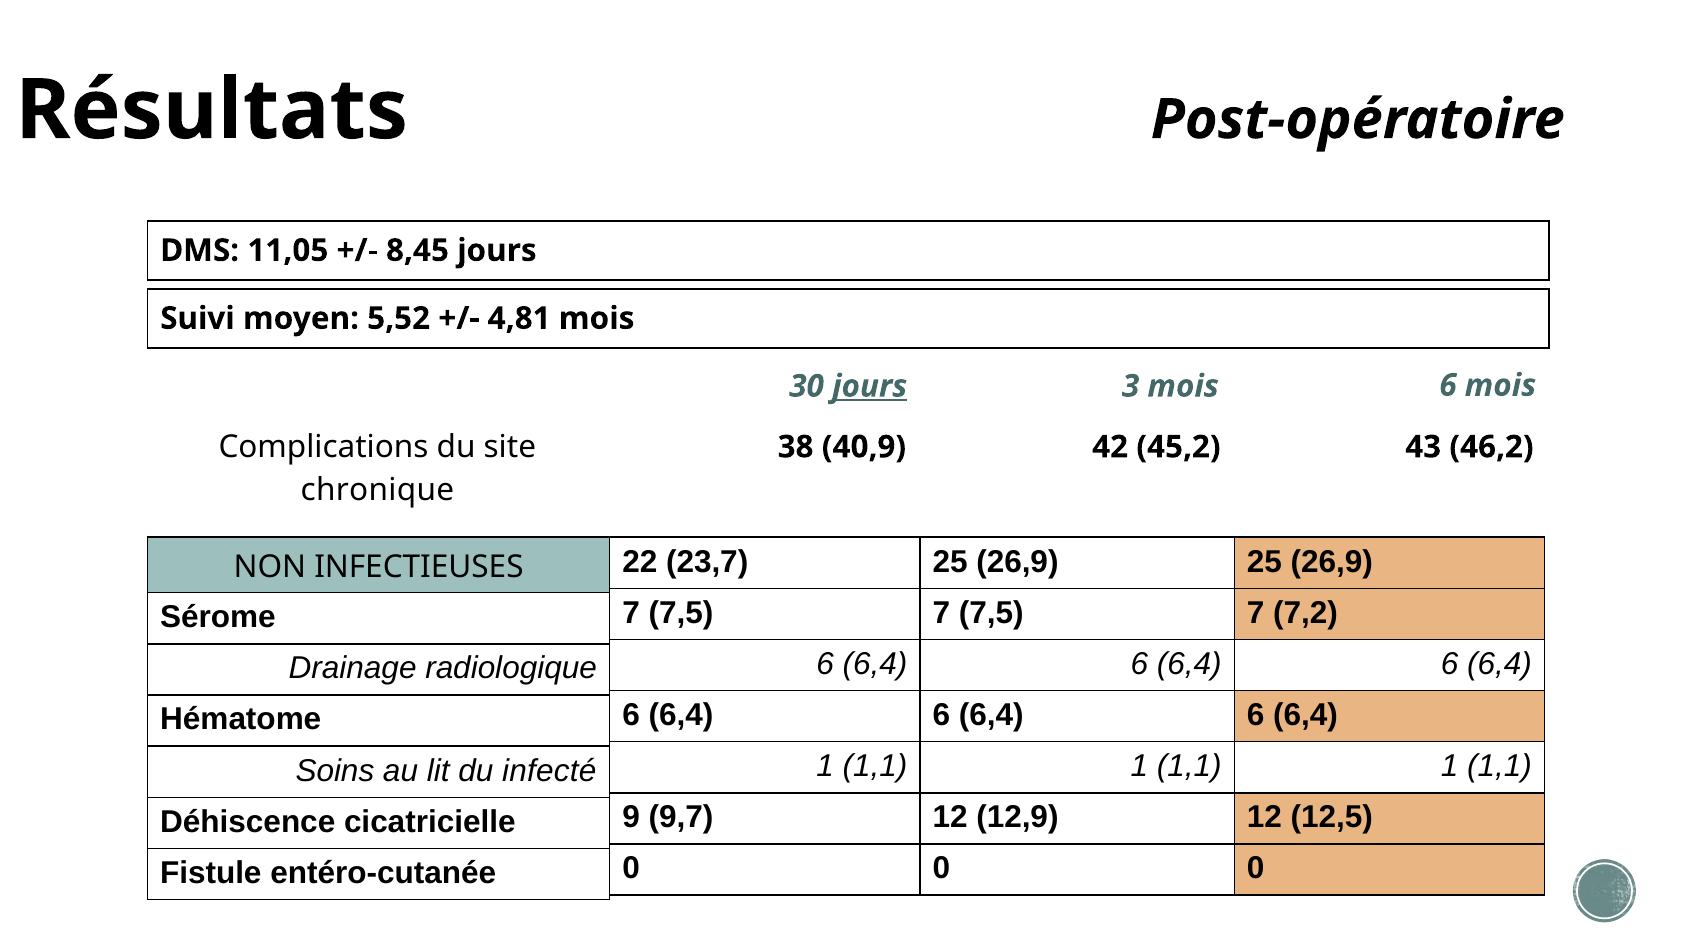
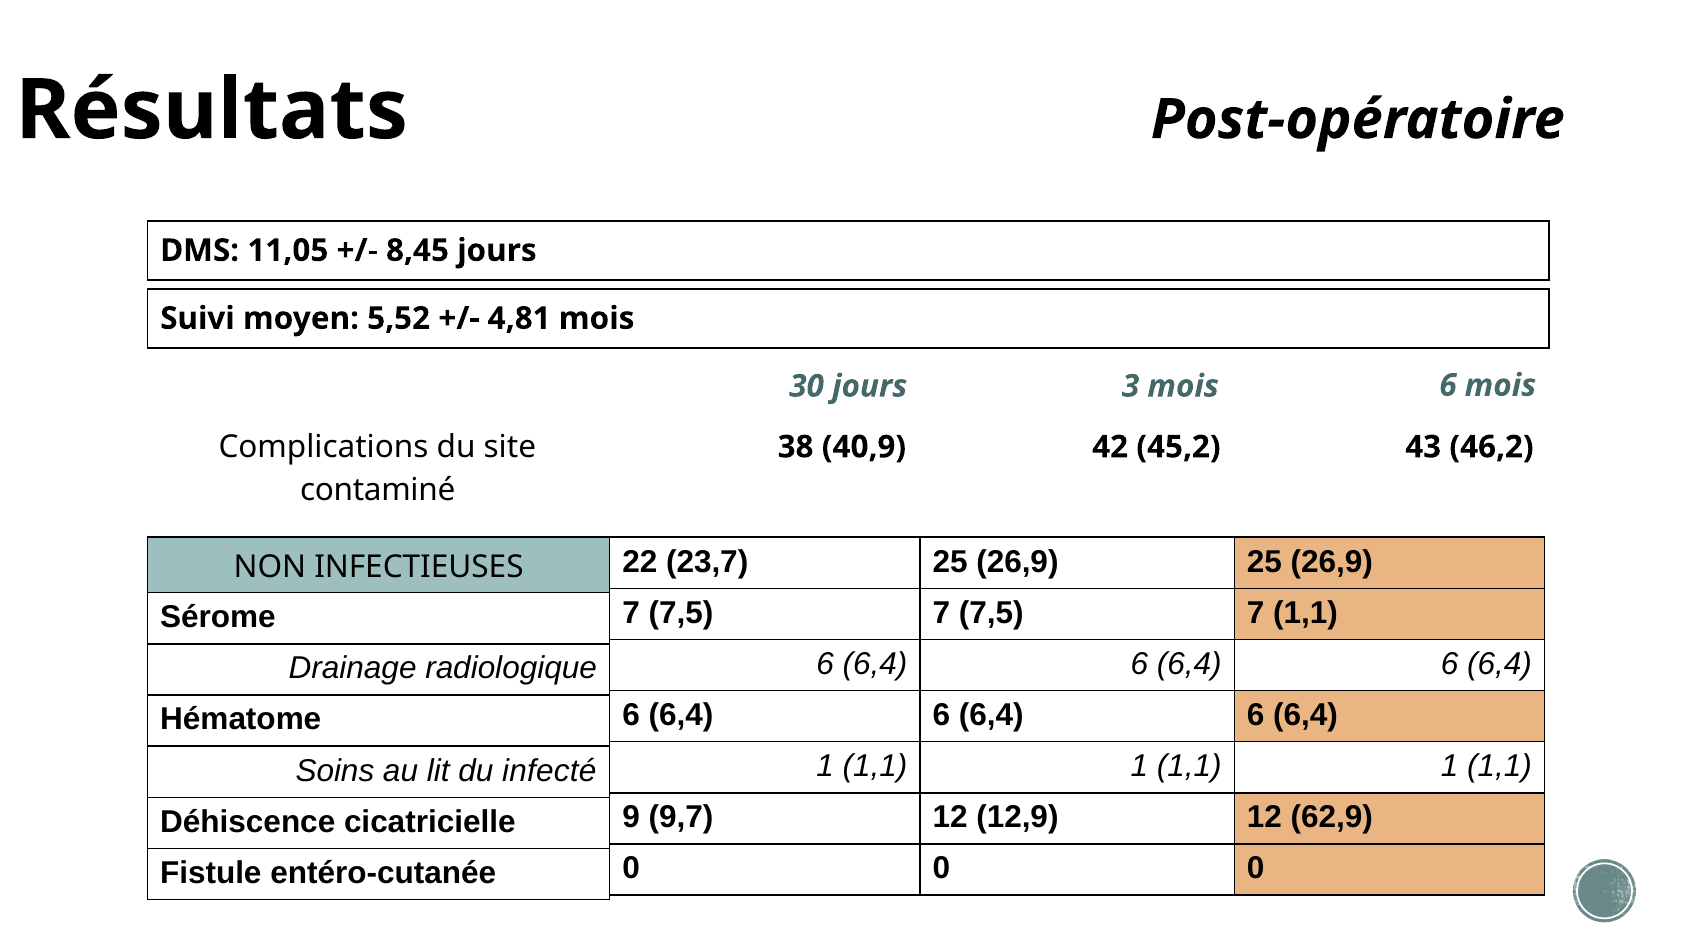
jours underline: present -> none (870, 386)
chronique: chronique -> contaminé (378, 490)
7 7,2: 7,2 -> 1,1 (1305, 613)
12,5: 12,5 -> 62,9 (1332, 817)
